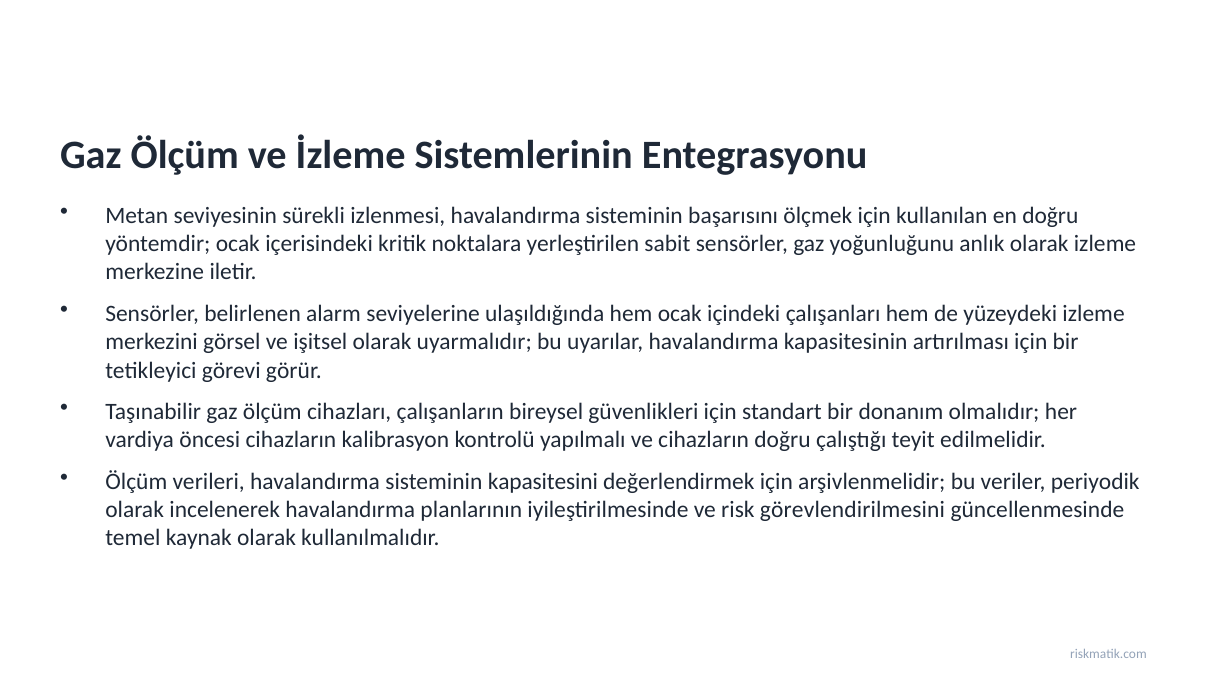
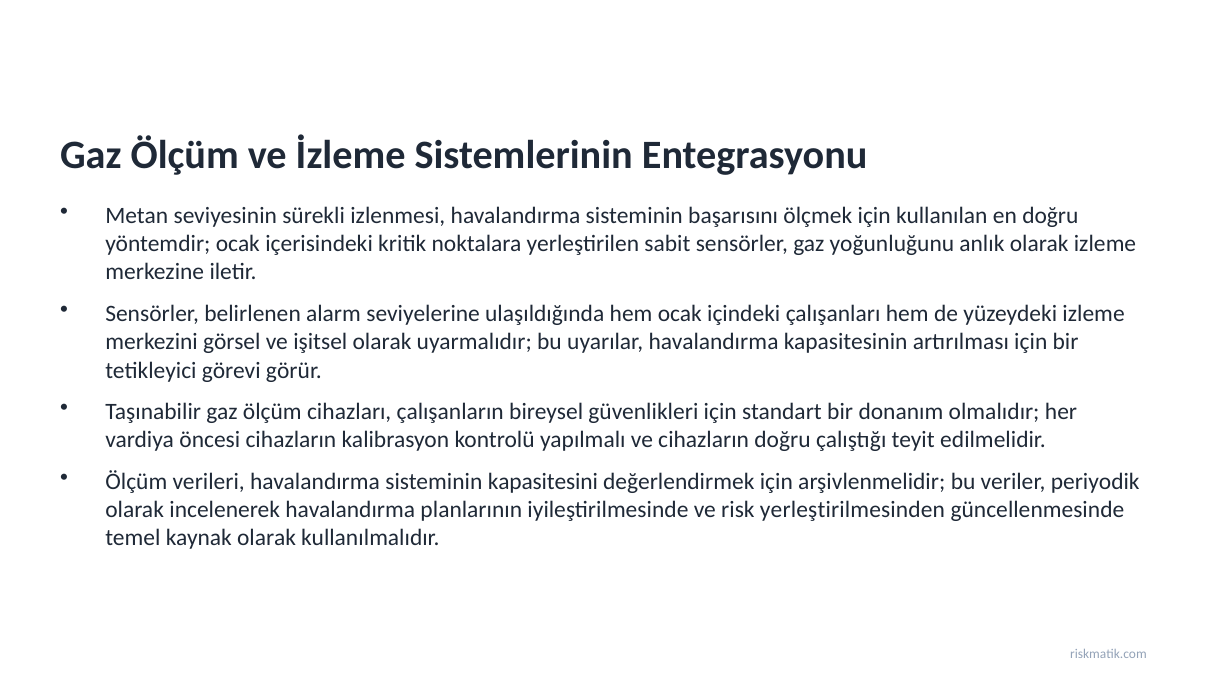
görevlendirilmesini: görevlendirilmesini -> yerleştirilmesinden (853, 510)
